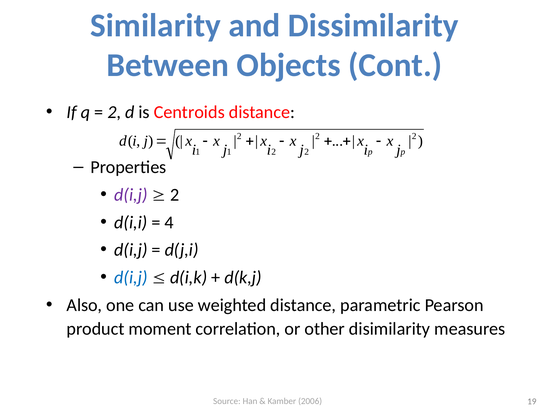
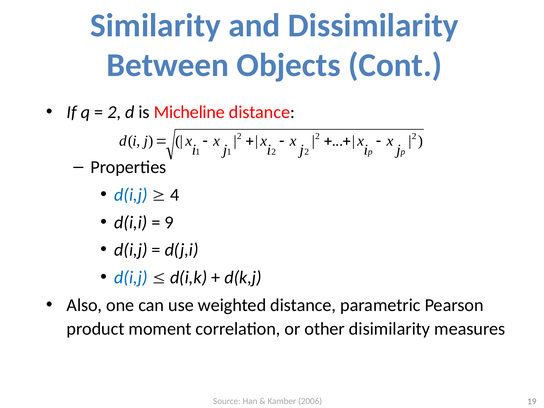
Centroids: Centroids -> Micheline (189, 112)
d(i,j colour: purple -> blue (131, 195)
2: 2 -> 4 (175, 195)
4: 4 -> 9 (169, 222)
